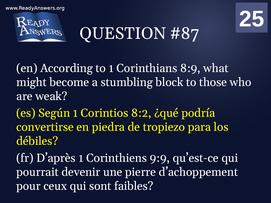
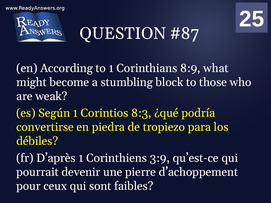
8:2: 8:2 -> 8:3 (141, 113)
9:9: 9:9 -> 3:9 (160, 158)
